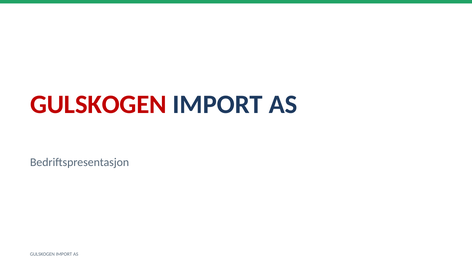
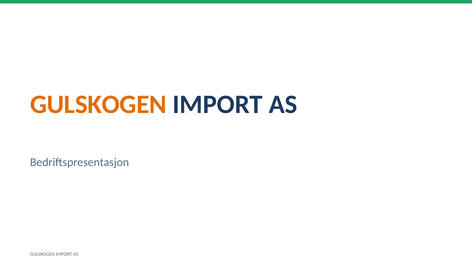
GULSKOGEN colour: red -> orange (98, 105)
